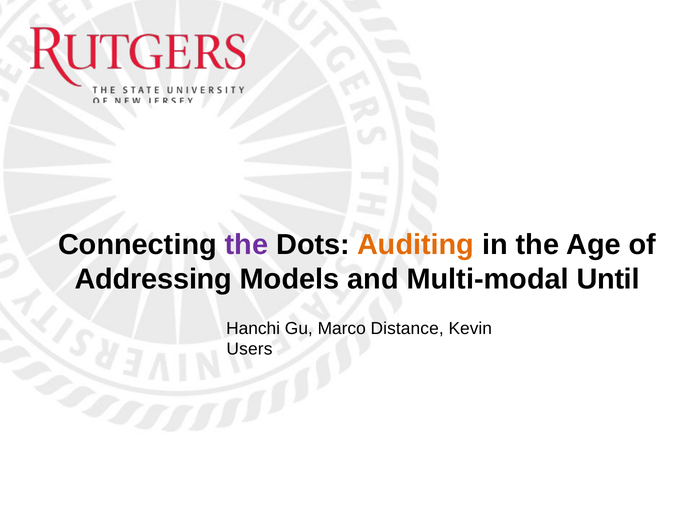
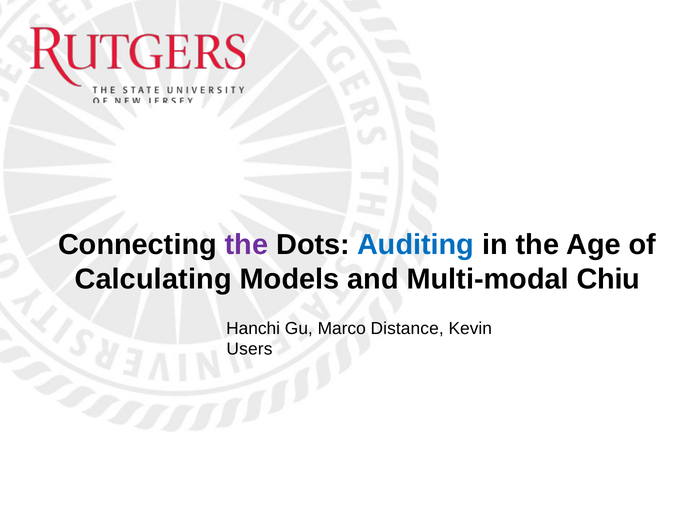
Auditing colour: orange -> blue (416, 245)
Addressing: Addressing -> Calculating (153, 280)
Until: Until -> Chiu (608, 280)
